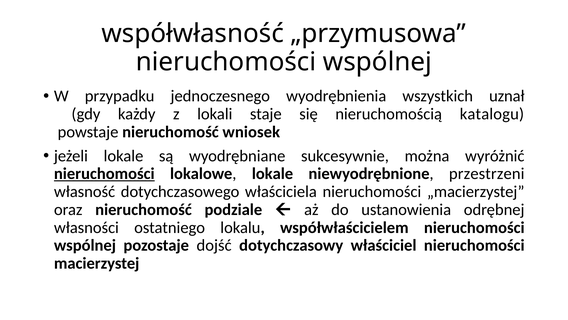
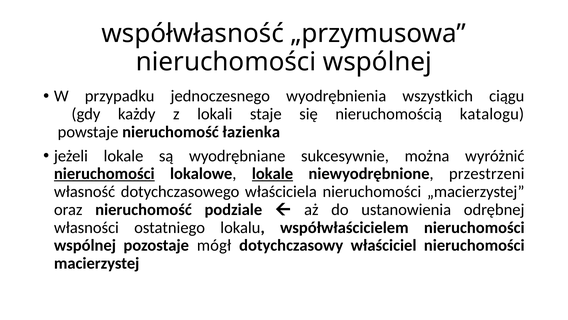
uznał: uznał -> ciągu (507, 96)
wniosek: wniosek -> łazienka (251, 132)
lokale underline: none -> present (272, 174)
dojść: dojść -> mógł (214, 245)
